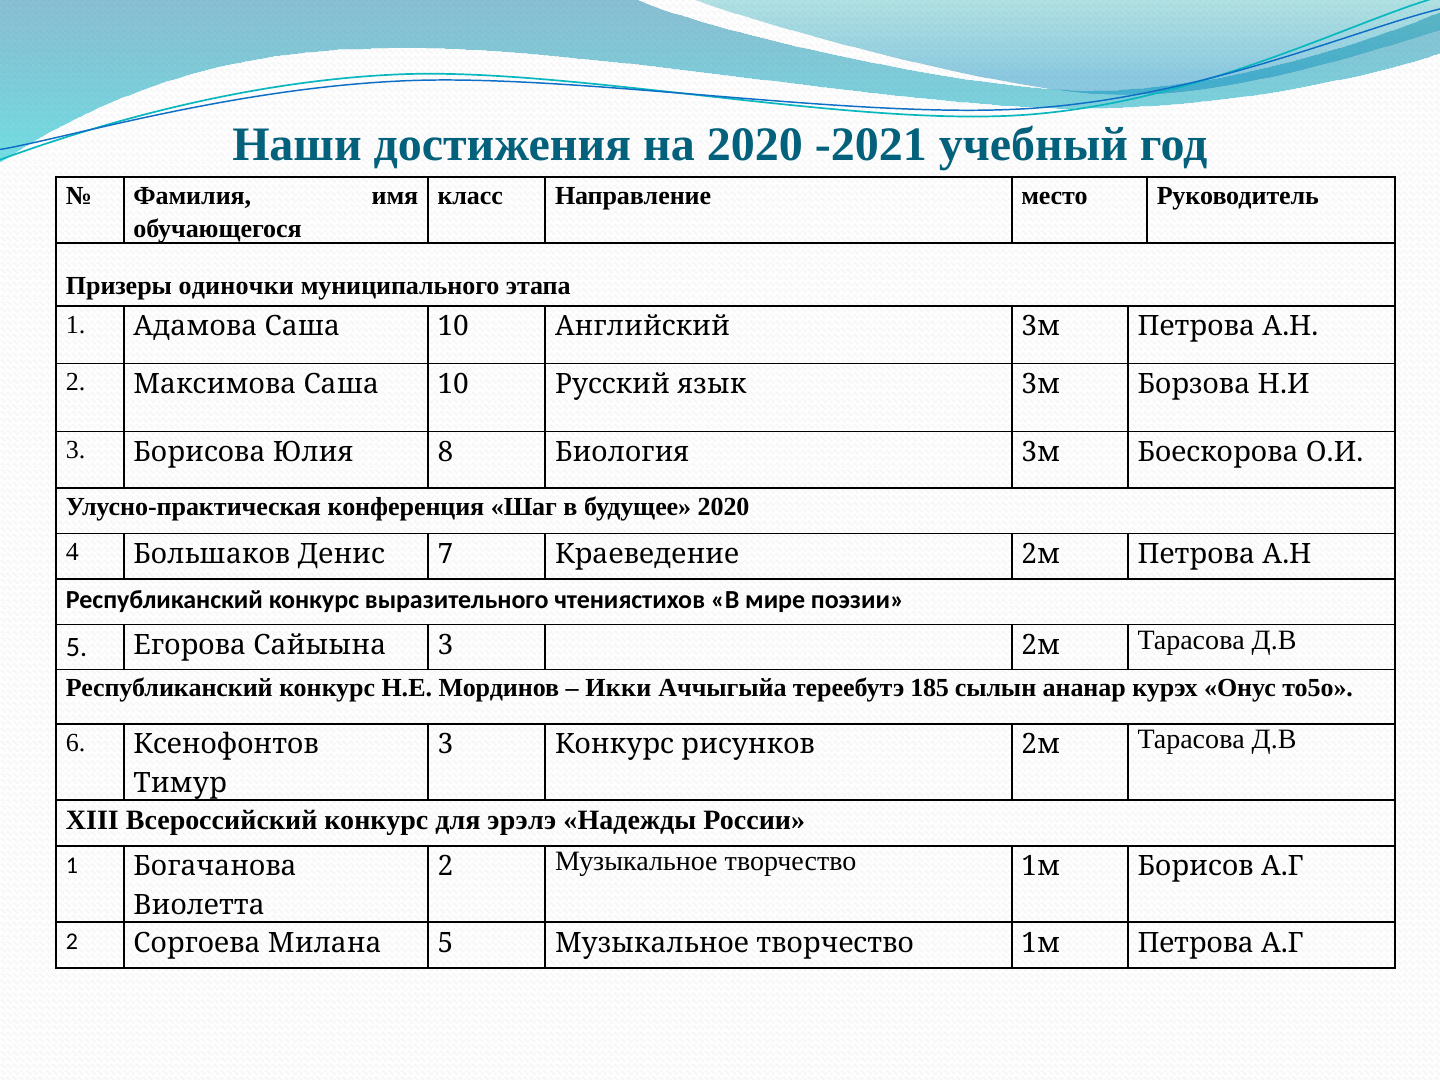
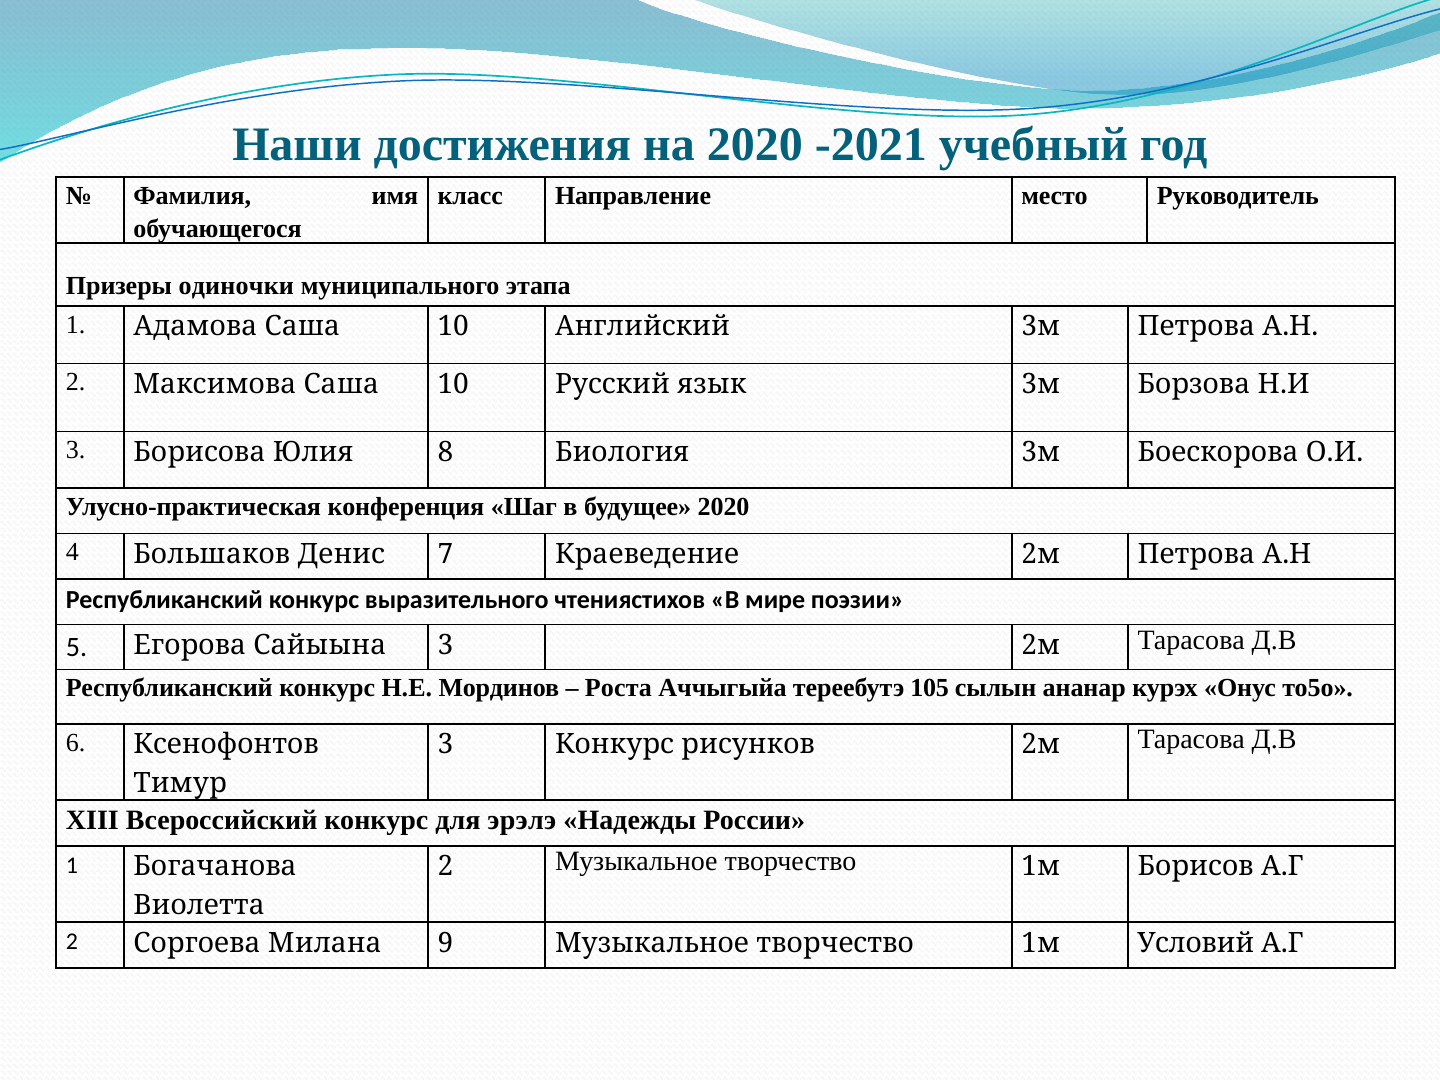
Икки: Икки -> Роста (618, 688)
185: 185 -> 105 (930, 688)
Милана 5: 5 -> 9 (445, 943)
1м Петрова: Петрова -> Условий (1196, 943)
